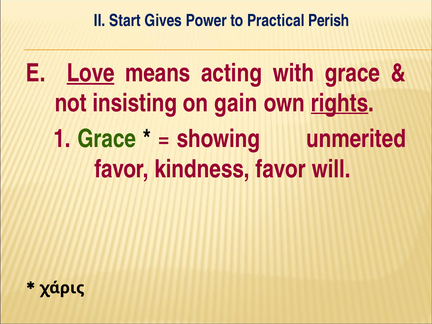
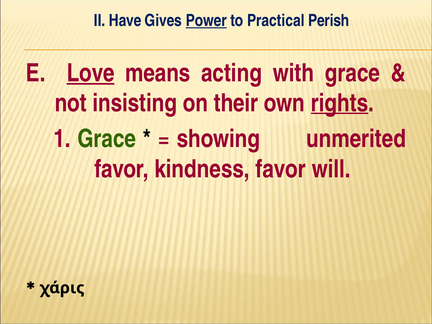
Start: Start -> Have (125, 21)
Power underline: none -> present (206, 21)
gain: gain -> their (236, 103)
